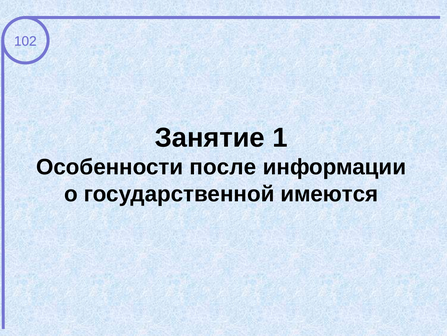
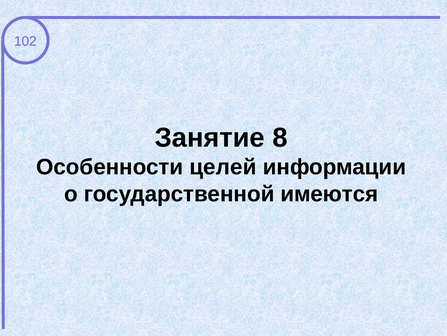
1: 1 -> 8 (280, 137)
после: после -> целей (223, 167)
